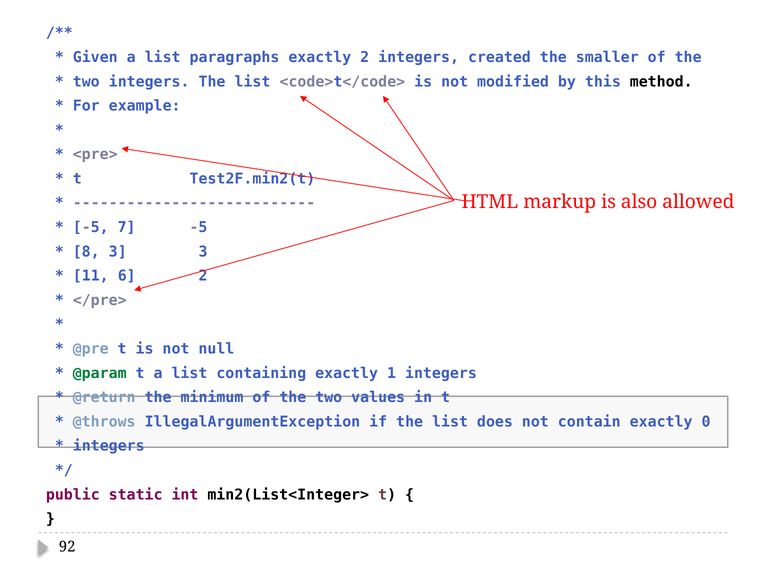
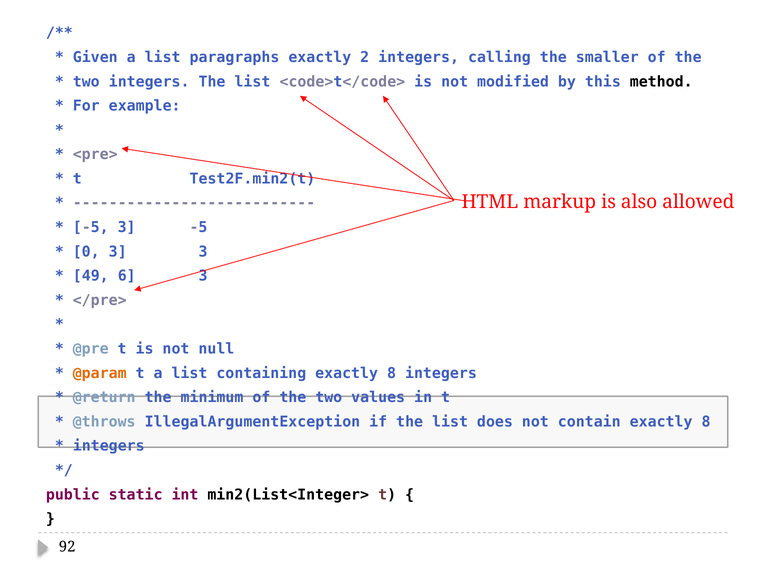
created: created -> calling (499, 57)
-5 7: 7 -> 3 (127, 227)
8: 8 -> 0 (86, 251)
11: 11 -> 49 (91, 276)
6 2: 2 -> 3 (203, 276)
@param colour: green -> orange (100, 373)
containing exactly 1: 1 -> 8 (392, 373)
contain exactly 0: 0 -> 8 (706, 421)
